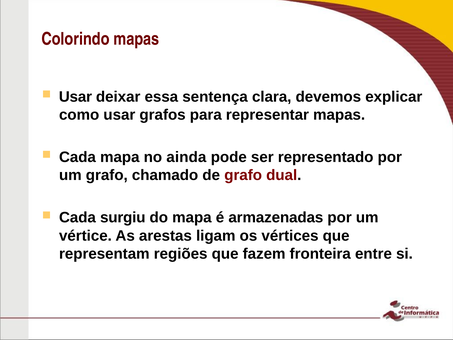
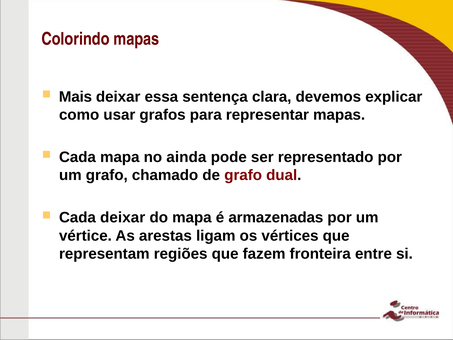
Usar: Usar -> Mais (75, 97)
Cada surgiu: surgiu -> deixar (123, 217)
